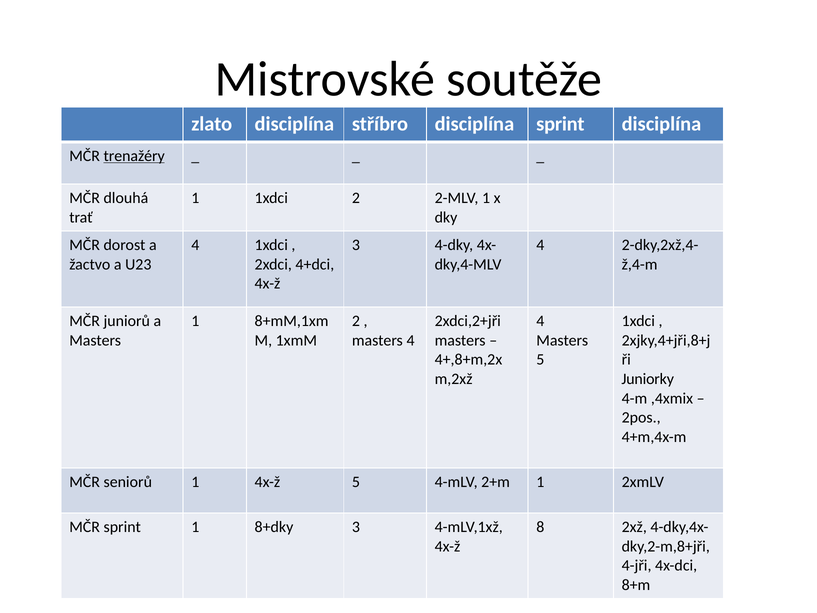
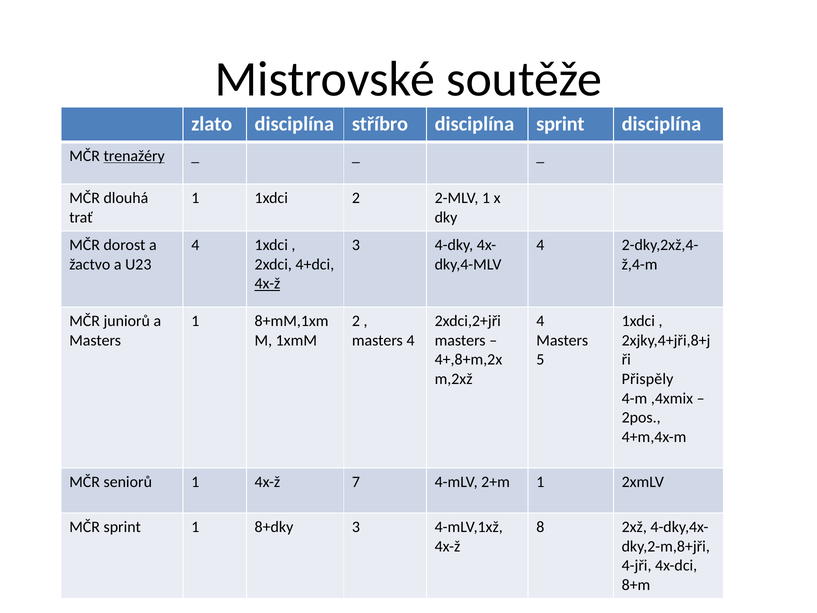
4x-ž underline: none -> present (267, 284)
Juniorky: Juniorky -> Přispěly (648, 379)
4x-ž 5: 5 -> 7 (356, 482)
